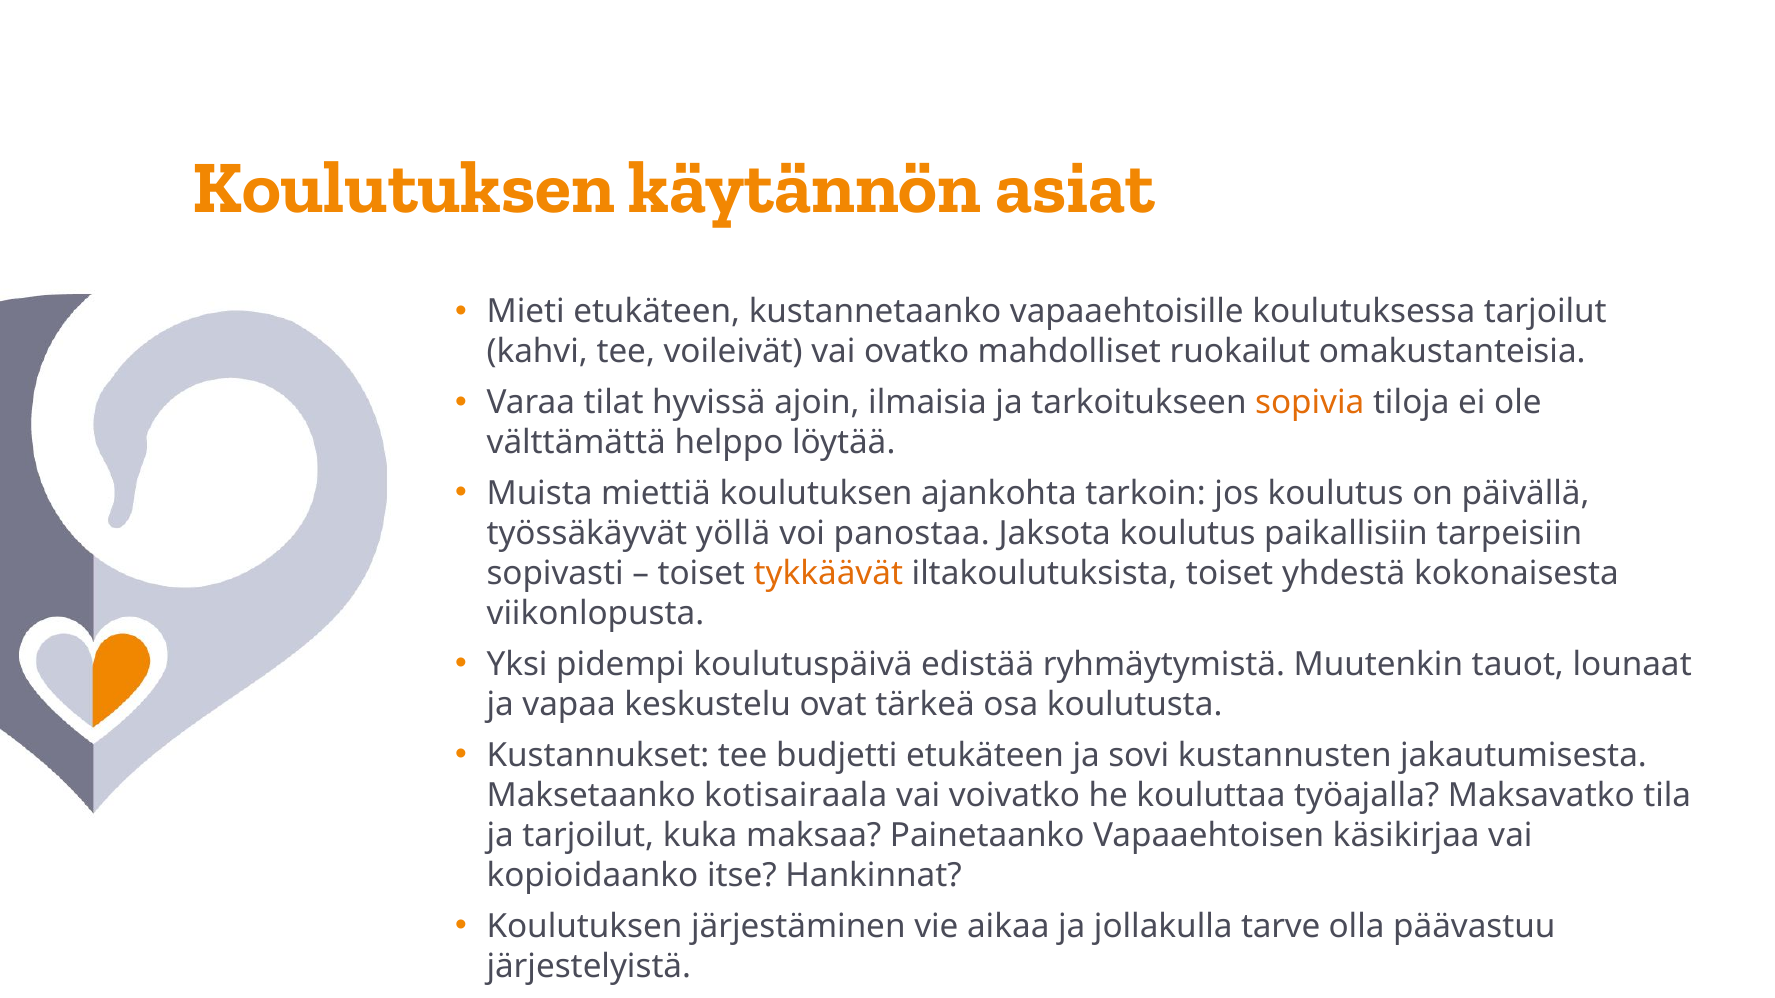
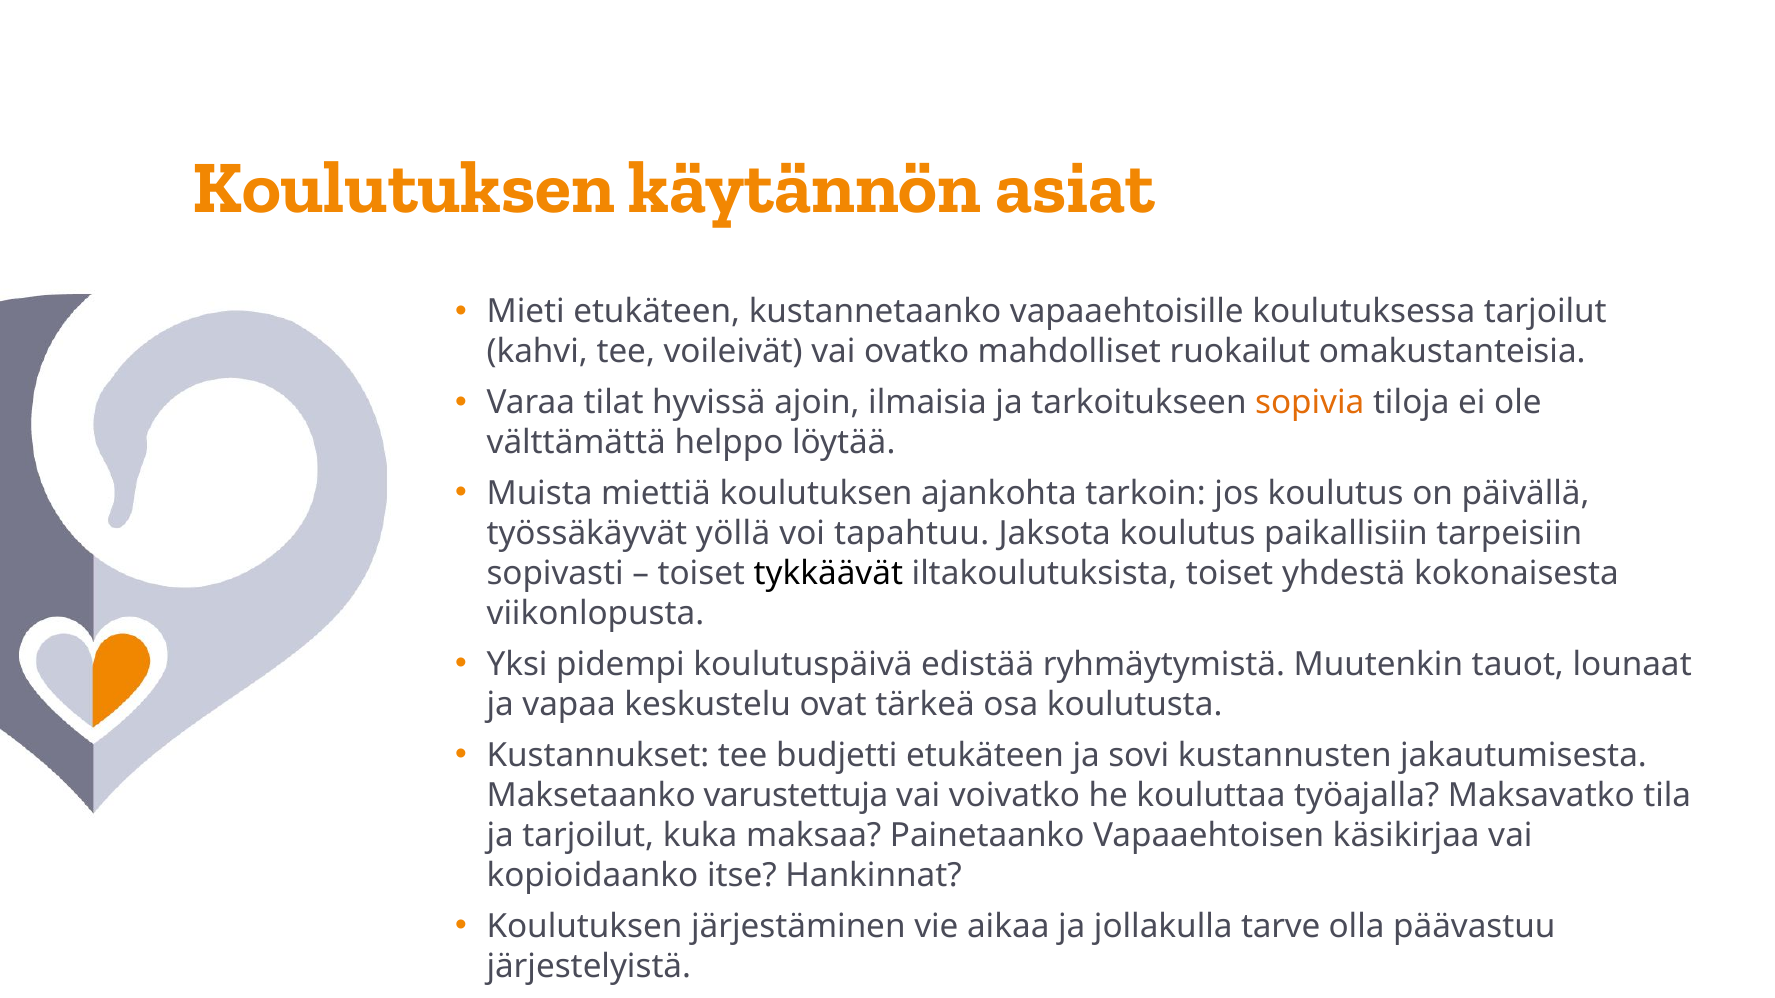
panostaa: panostaa -> tapahtuu (912, 534)
tykkäävät colour: orange -> black (828, 574)
kotisairaala: kotisairaala -> varustettuja (796, 796)
